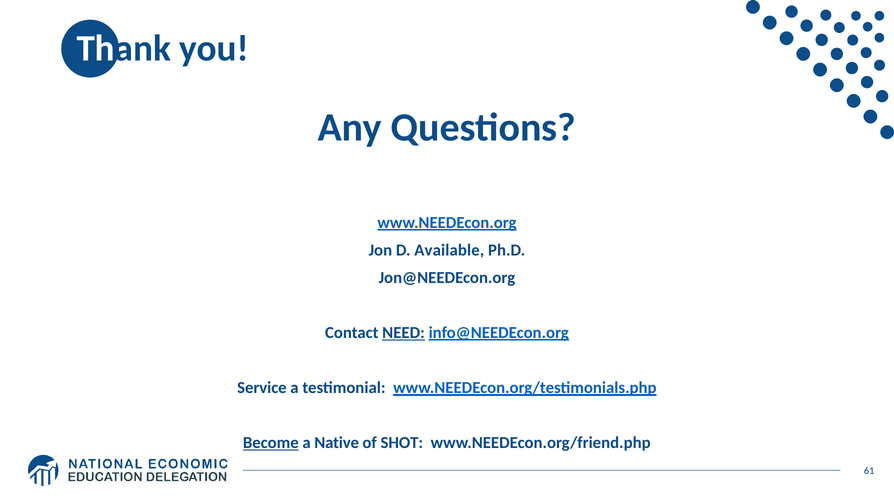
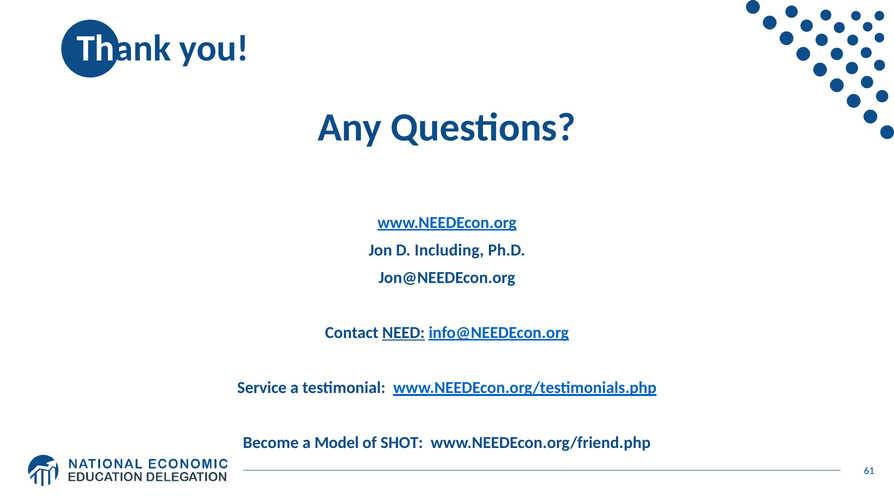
Available: Available -> Including (449, 250)
Become underline: present -> none (271, 443)
Native: Native -> Model (337, 443)
